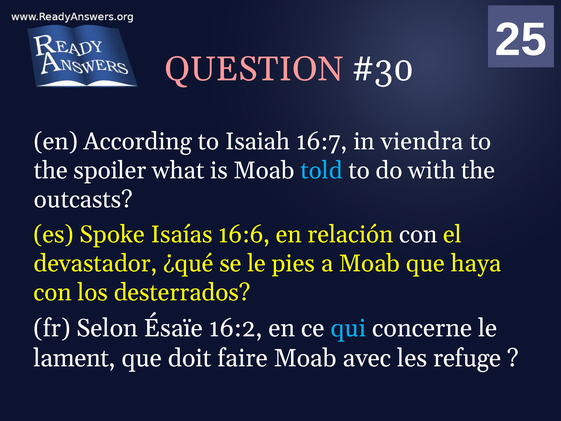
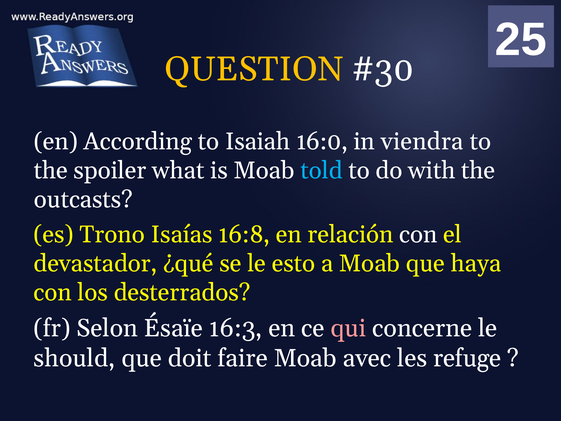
QUESTION colour: pink -> yellow (254, 69)
16:7: 16:7 -> 16:0 (322, 141)
Spoke: Spoke -> Trono (112, 234)
16:6: 16:6 -> 16:8 (244, 234)
pies: pies -> esto (293, 263)
16:2: 16:2 -> 16:3 (236, 328)
qui colour: light blue -> pink (348, 328)
lament: lament -> should (74, 358)
